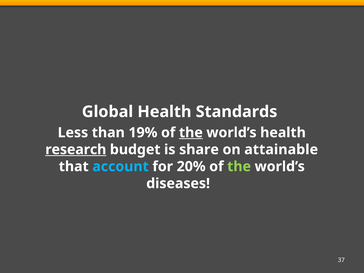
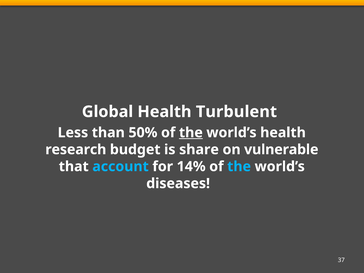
Standards: Standards -> Turbulent (236, 112)
19%: 19% -> 50% (143, 133)
research underline: present -> none (76, 150)
attainable: attainable -> vulnerable (281, 150)
20%: 20% -> 14% (191, 167)
the colour: light green -> light blue (239, 167)
